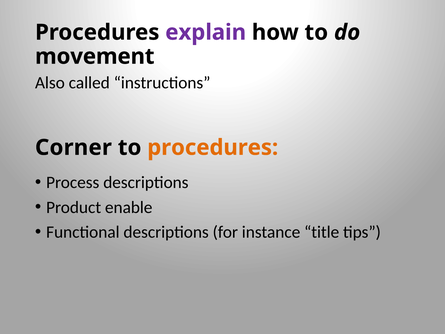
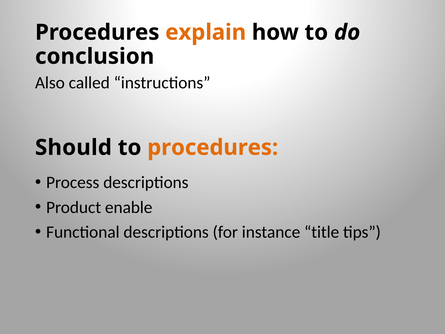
explain colour: purple -> orange (206, 32)
movement: movement -> conclusion (95, 56)
Corner: Corner -> Should (73, 147)
